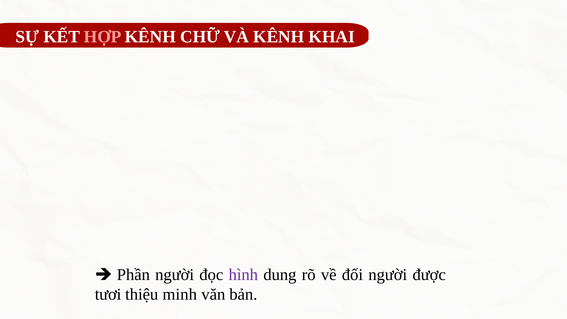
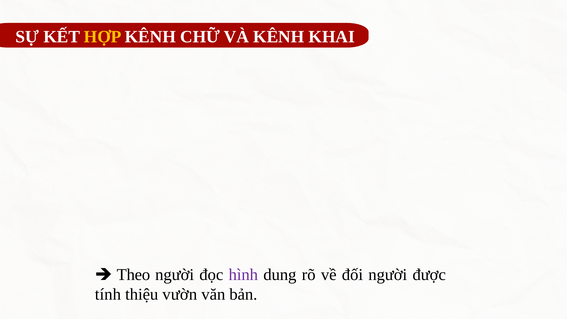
HỢP colour: pink -> yellow (103, 37)
Phần: Phần -> Theo (133, 275)
tươi: tươi -> tính (108, 294)
minh: minh -> vườn (180, 294)
